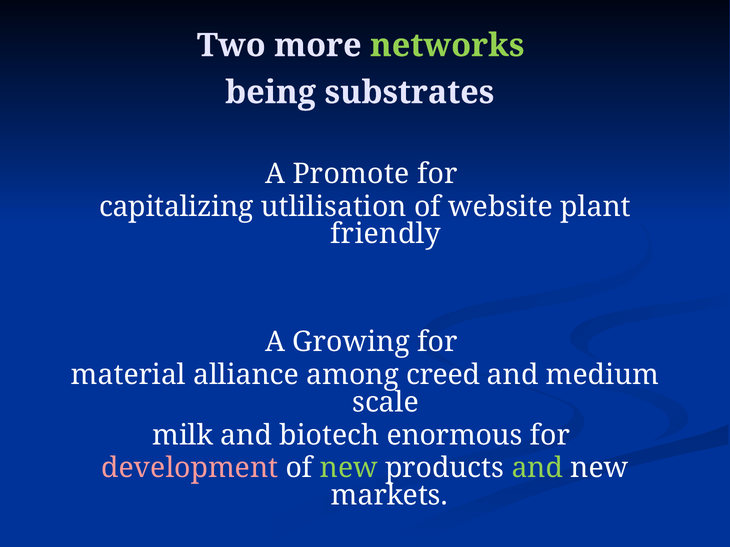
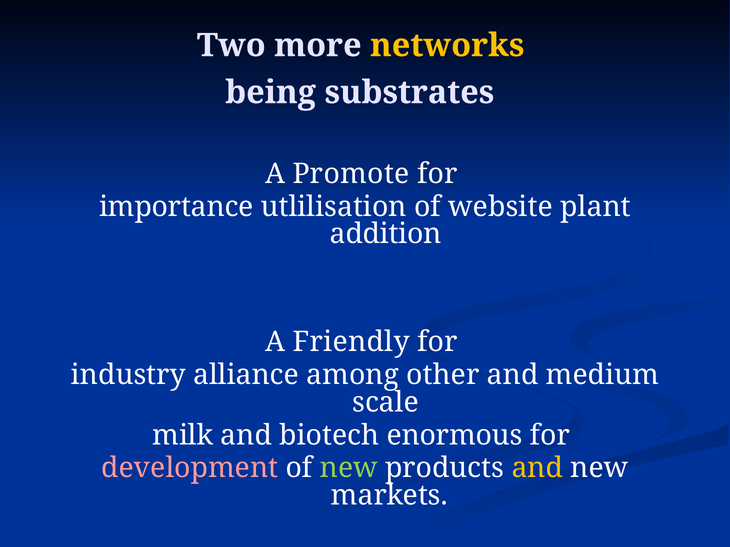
networks colour: light green -> yellow (447, 45)
capitalizing: capitalizing -> importance (176, 207)
friendly: friendly -> addition (386, 234)
Growing: Growing -> Friendly (351, 342)
material: material -> industry (128, 375)
creed: creed -> other (443, 375)
and colour: light green -> yellow (537, 469)
